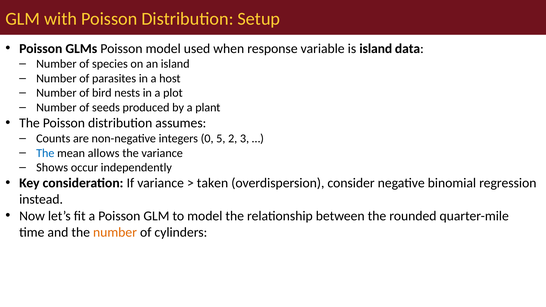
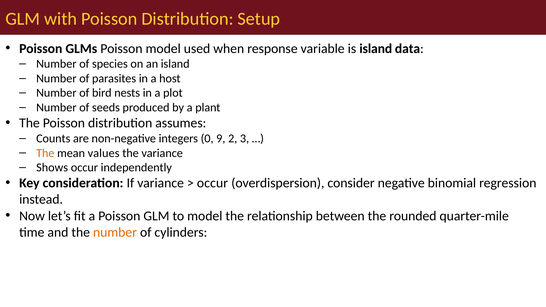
5: 5 -> 9 (221, 139)
The colour: blue -> orange (45, 153)
allows: allows -> values (104, 153)
taken: taken -> occur (212, 183)
